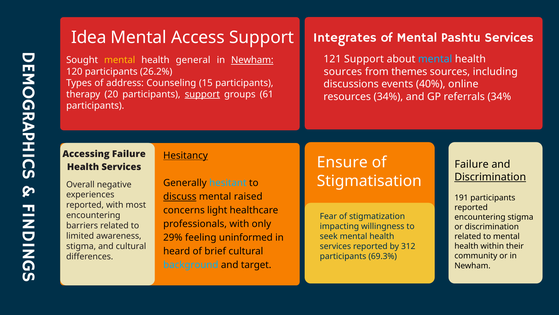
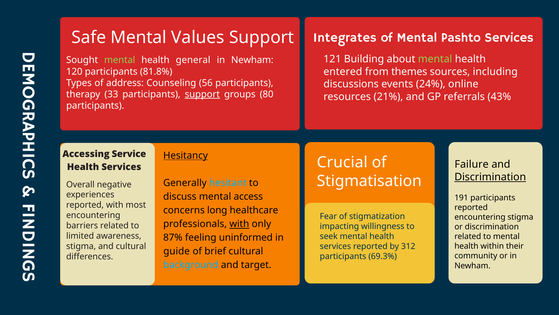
Idea: Idea -> Safe (89, 37)
Access: Access -> Values (198, 37)
Pashtu: Pashtu -> Pashto (461, 38)
121 Support: Support -> Building (364, 59)
mental colour: light blue -> light green (435, 59)
mental colour: yellow -> light green (120, 60)
Newham underline: present -> none (252, 60)
sources: sources -> entered (343, 72)
26.2%: 26.2% -> 81.8% (156, 71)
15: 15 -> 56 (206, 83)
40%: 40% -> 24% (431, 84)
20: 20 -> 33 (111, 94)
61: 61 -> 80 (267, 94)
resources 34%: 34% -> 21% (388, 96)
referrals 34%: 34% -> 43% (499, 96)
Accessing Failure: Failure -> Service (129, 154)
Ensure: Ensure -> Crucial (342, 162)
discuss underline: present -> none (180, 196)
raised: raised -> access (248, 196)
light: light -> long (217, 210)
with underline: none -> present (239, 224)
29%: 29% -> 87% (173, 237)
heard: heard -> guide (177, 251)
